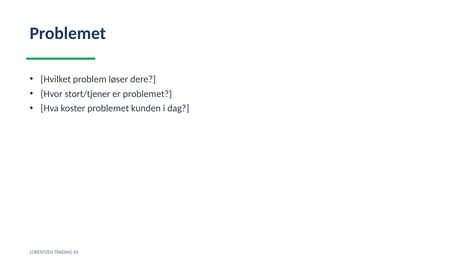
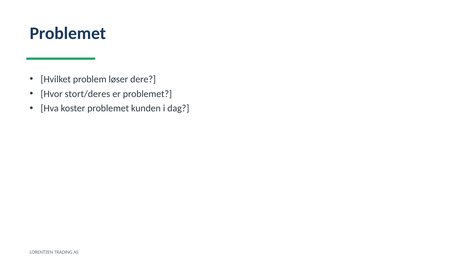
stort/tjener: stort/tjener -> stort/deres (87, 94)
